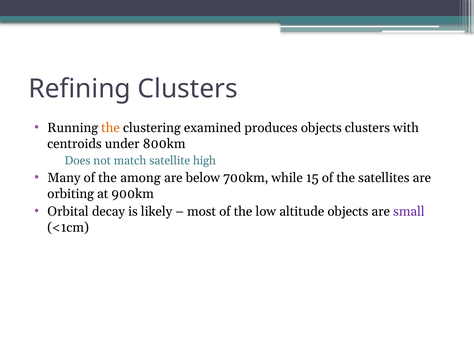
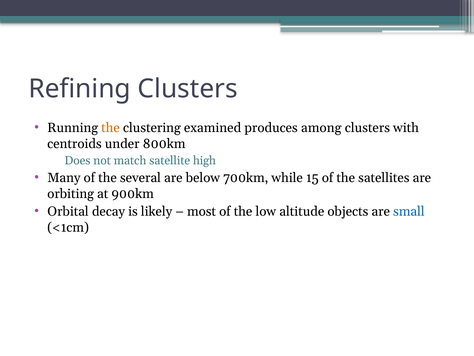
produces objects: objects -> among (321, 128)
among: among -> several (140, 178)
small colour: purple -> blue (409, 211)
